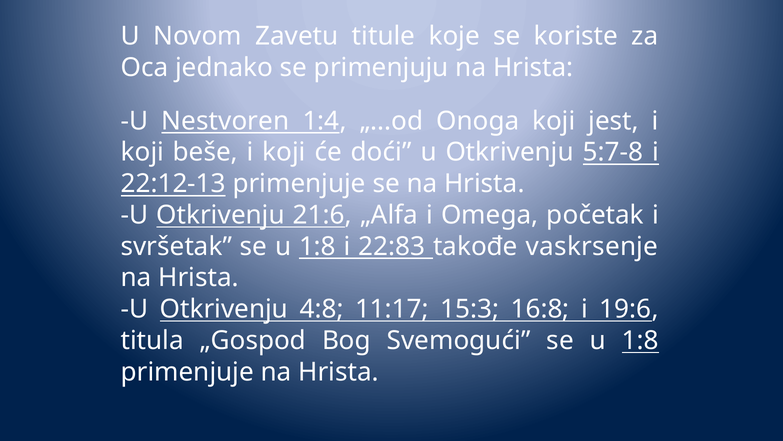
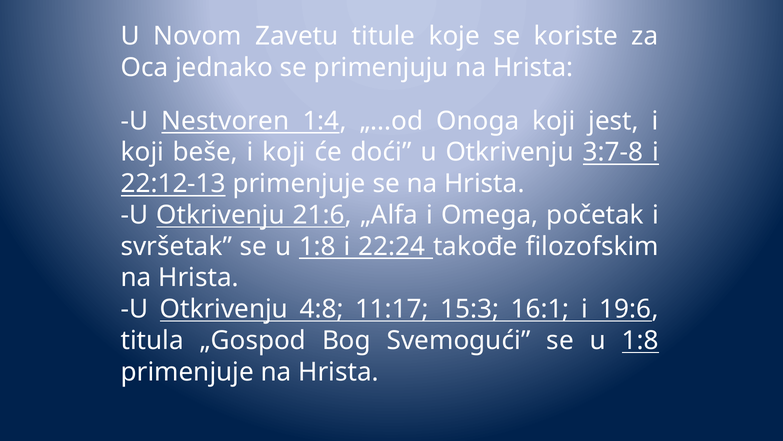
5:7-8: 5:7-8 -> 3:7-8 (613, 152)
22:83: 22:83 -> 22:24 (392, 246)
vaskrsenje: vaskrsenje -> filozofskim (592, 246)
16:8: 16:8 -> 16:1 (540, 309)
